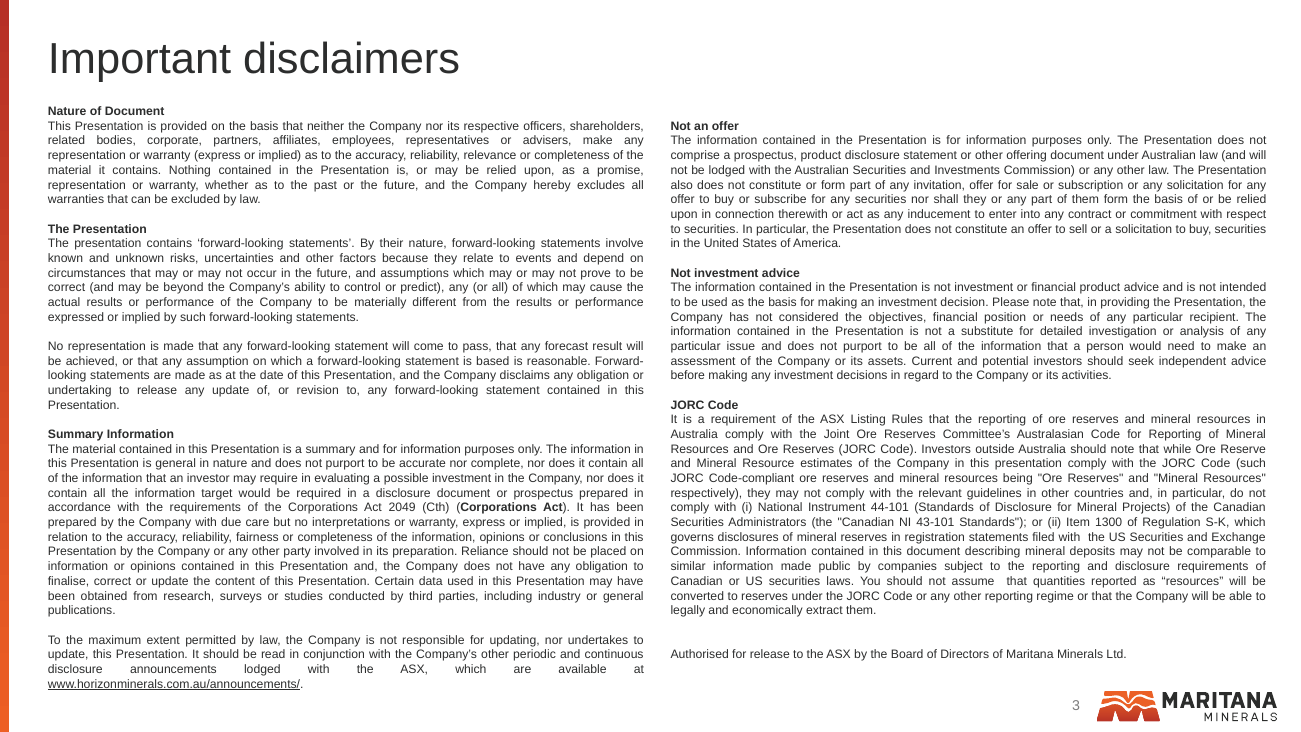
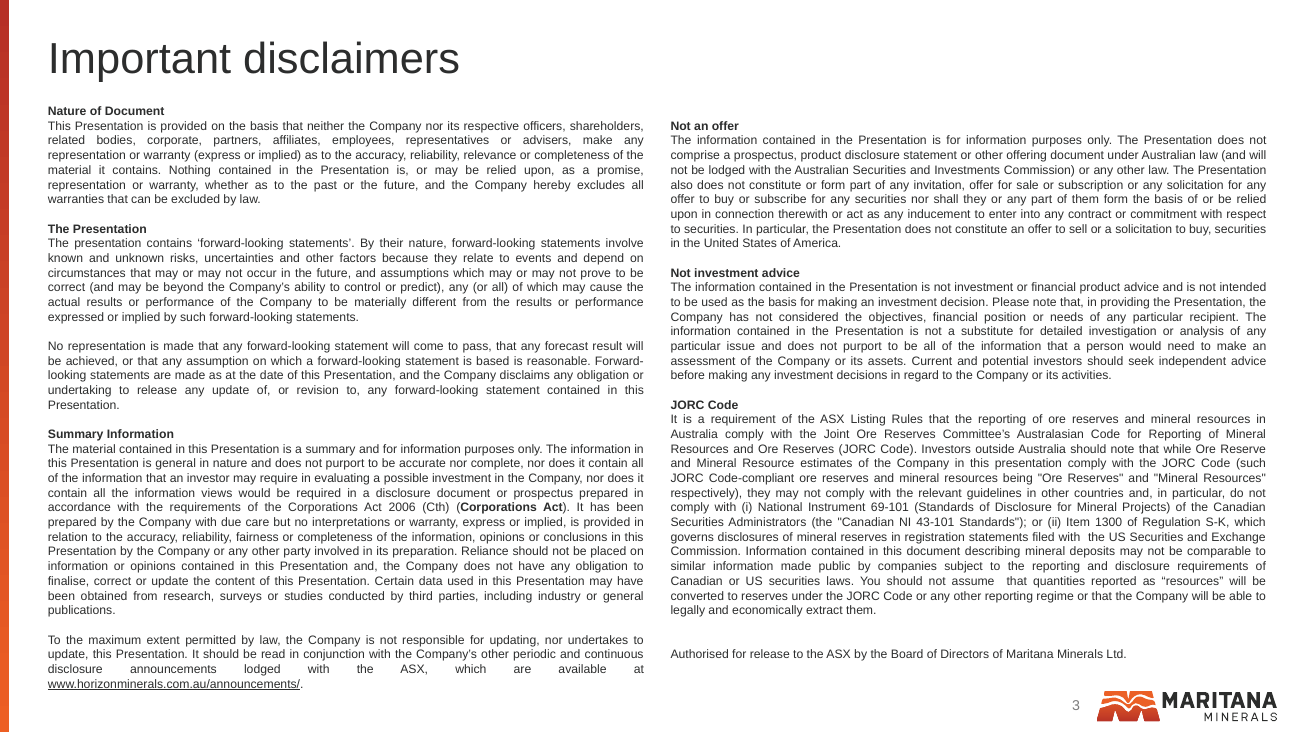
target: target -> views (217, 493)
2049: 2049 -> 2006 (402, 508)
44-101: 44-101 -> 69-101 (890, 508)
